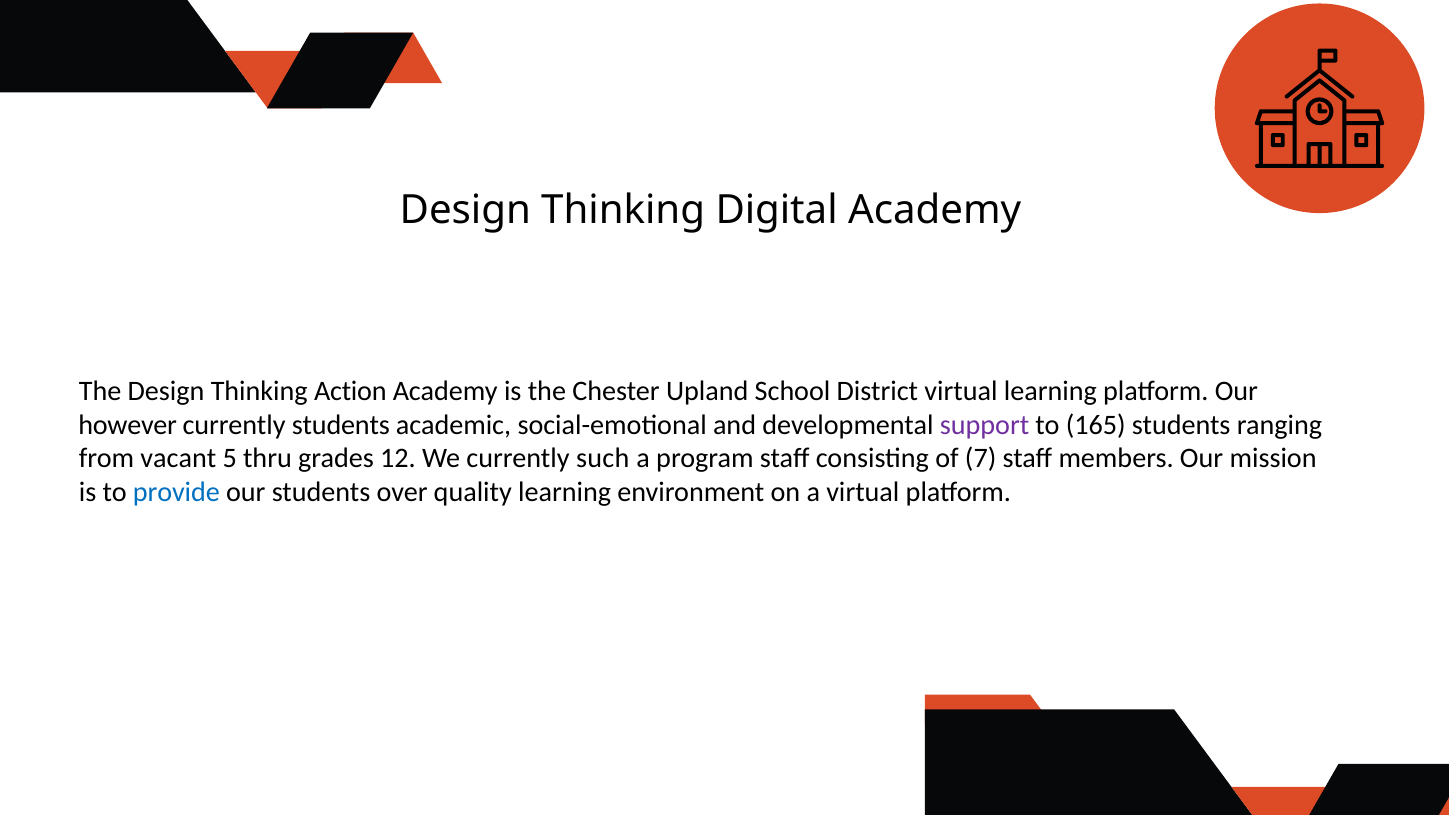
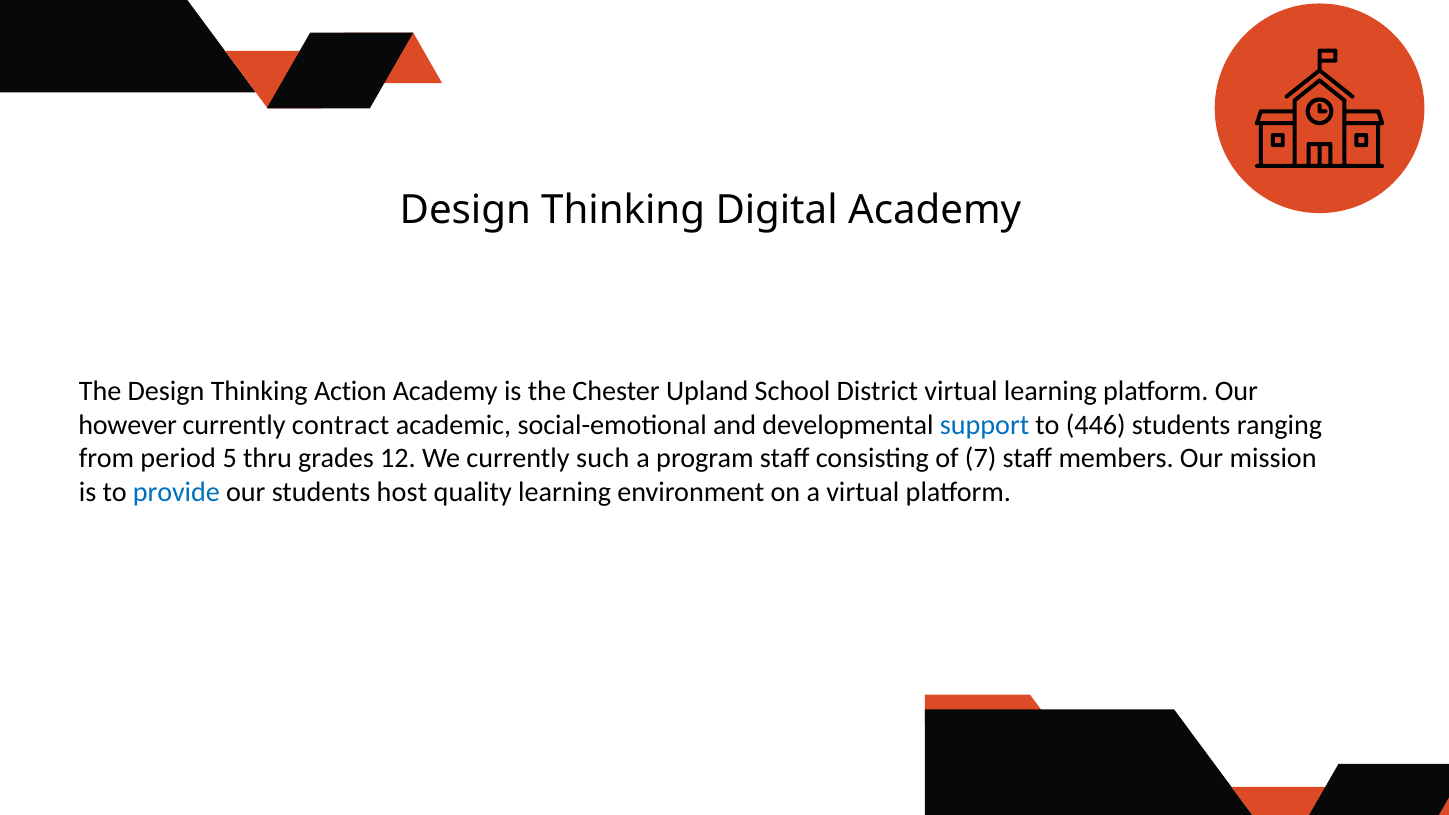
currently students: students -> contract (341, 425)
support colour: purple -> blue (985, 425)
165: 165 -> 446 (1096, 425)
vacant: vacant -> period (178, 459)
over: over -> host (402, 493)
